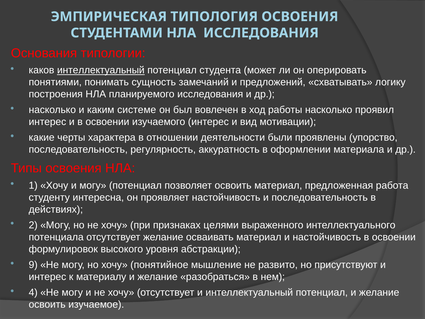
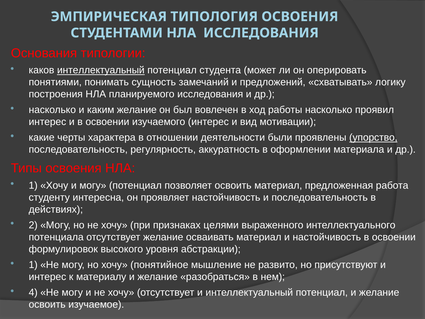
каким системе: системе -> желание (137, 110)
упорство underline: none -> present (373, 138)
9: 9 -> 1 (33, 265)
